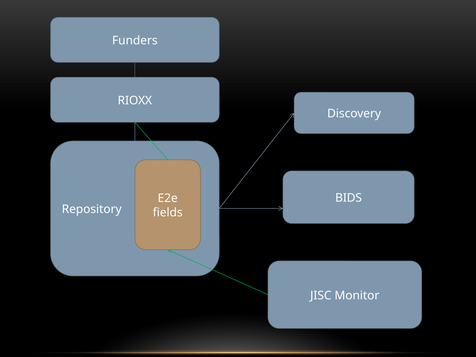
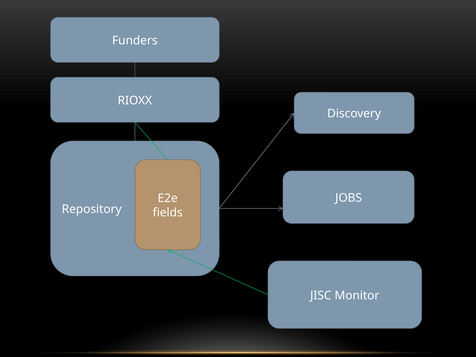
BIDS: BIDS -> JOBS (349, 198)
